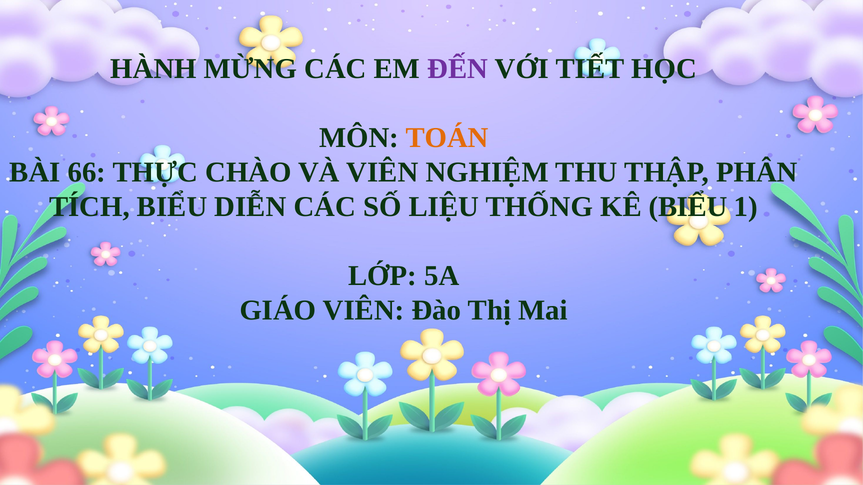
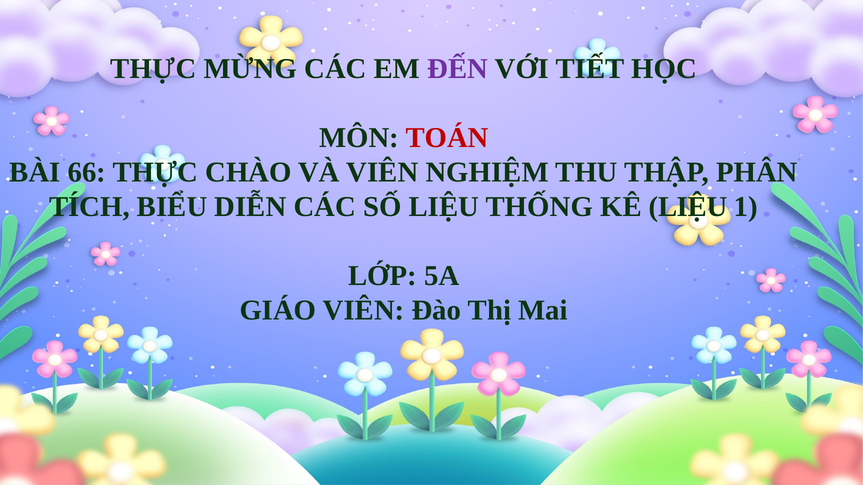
HÀNH: HÀNH -> THỰC (153, 69)
TOÁN colour: orange -> red (447, 138)
KÊ BIỂU: BIỂU -> LIỆU (688, 207)
